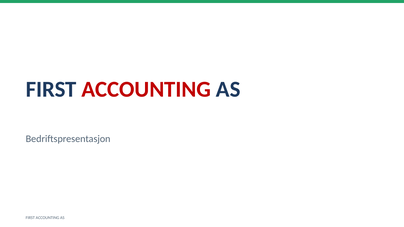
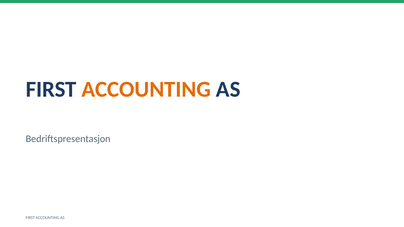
ACCOUNTING colour: red -> orange (146, 90)
